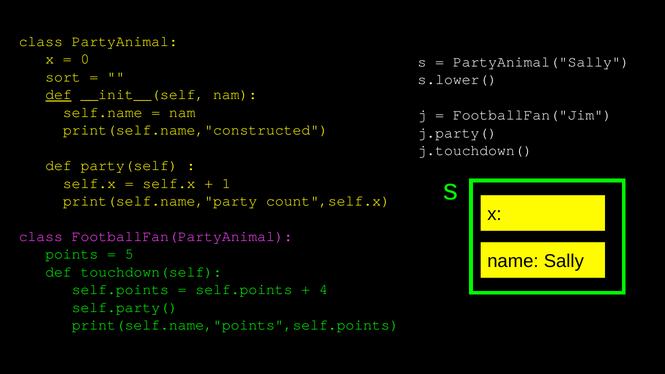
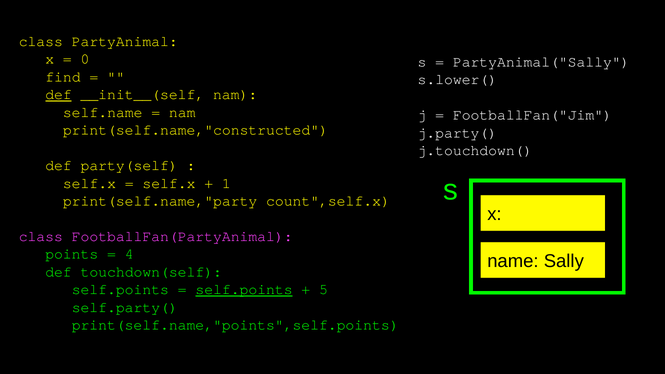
sort: sort -> find (63, 77)
5: 5 -> 4 (129, 254)
self.points underline: none -> present (244, 290)
4: 4 -> 5 (324, 290)
